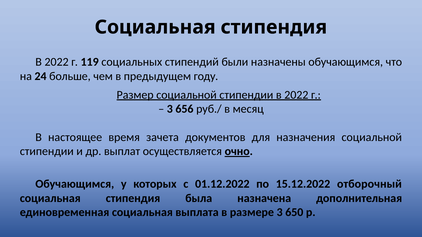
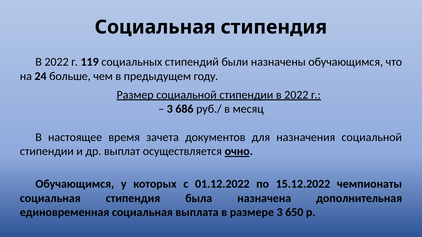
656: 656 -> 686 (184, 109)
отборочный: отборочный -> чемпионаты (369, 184)
